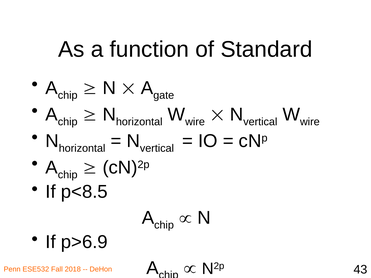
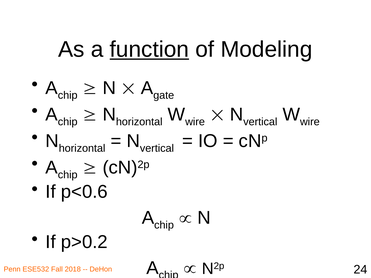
function underline: none -> present (149, 49)
Standard: Standard -> Modeling (266, 49)
p<8.5: p<8.5 -> p<0.6 (84, 192)
p>6.9: p>6.9 -> p>0.2 (84, 242)
43: 43 -> 24 (360, 270)
